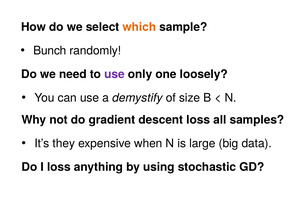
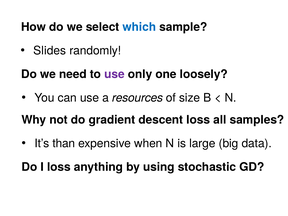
which colour: orange -> blue (139, 27)
Bunch: Bunch -> Slides (50, 51)
demystify: demystify -> resources (138, 98)
they: they -> than (64, 143)
